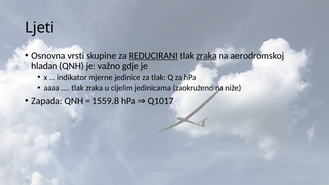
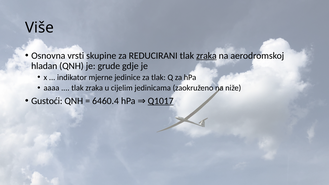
Ljeti: Ljeti -> Više (39, 28)
REDUCIRANI underline: present -> none (153, 56)
važno: važno -> grude (109, 66)
Zapada: Zapada -> Gustoći (47, 101)
1559.8: 1559.8 -> 6460.4 (106, 101)
Q1017 underline: none -> present (161, 101)
